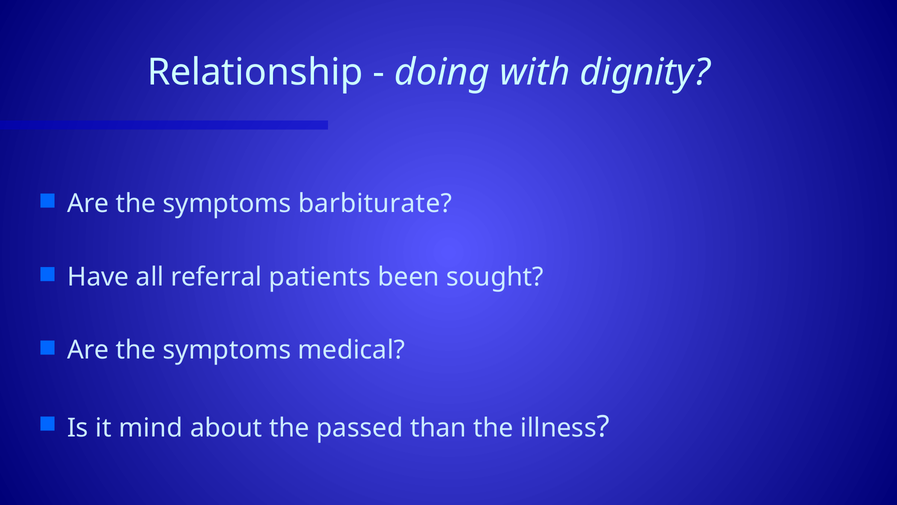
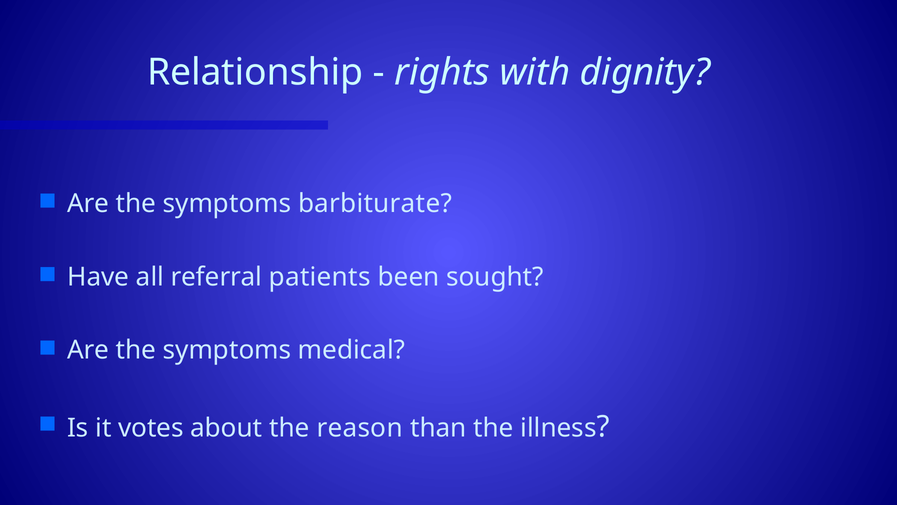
doing: doing -> rights (442, 72)
mind: mind -> votes (151, 428)
passed: passed -> reason (360, 428)
